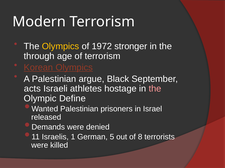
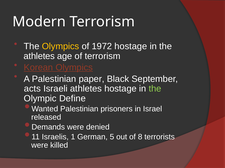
1972 stronger: stronger -> hostage (131, 47)
through: through -> athletes (39, 56)
argue: argue -> paper (92, 79)
the colour: pink -> light green (155, 89)
